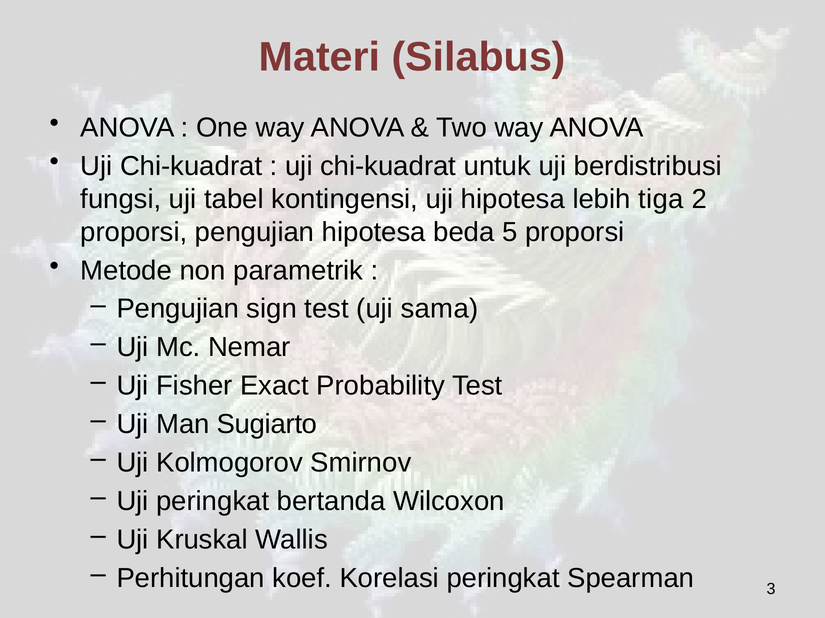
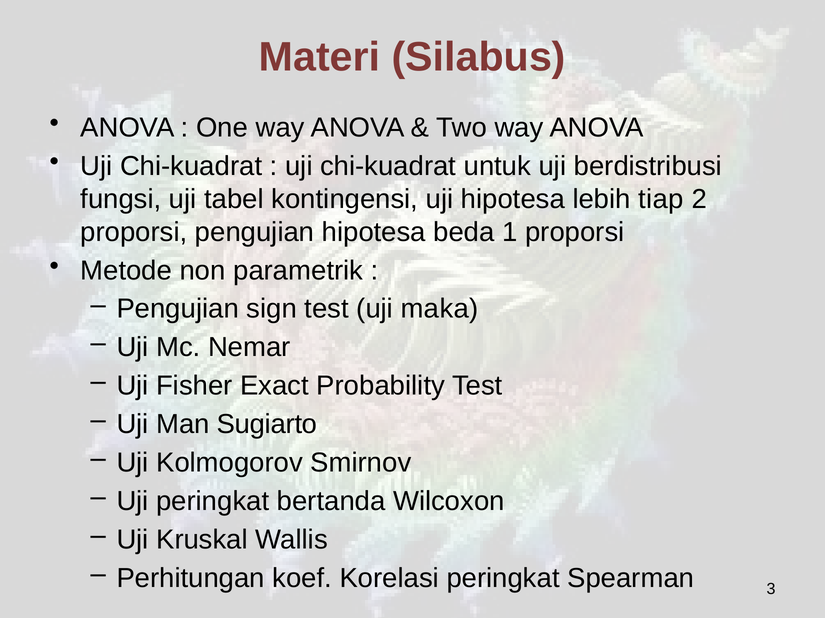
tiga: tiga -> tiap (661, 199)
5: 5 -> 1 (510, 232)
sama: sama -> maka (440, 309)
